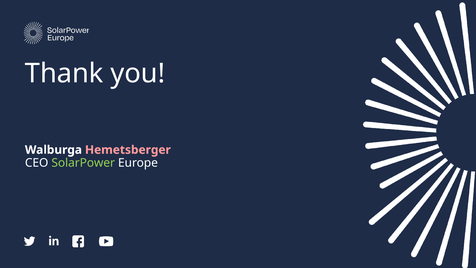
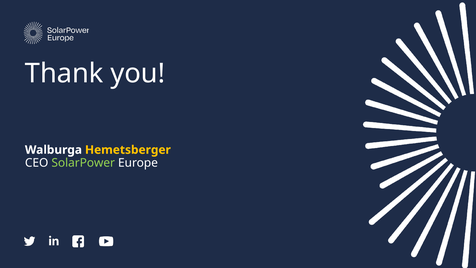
Hemetsberger colour: pink -> yellow (128, 150)
